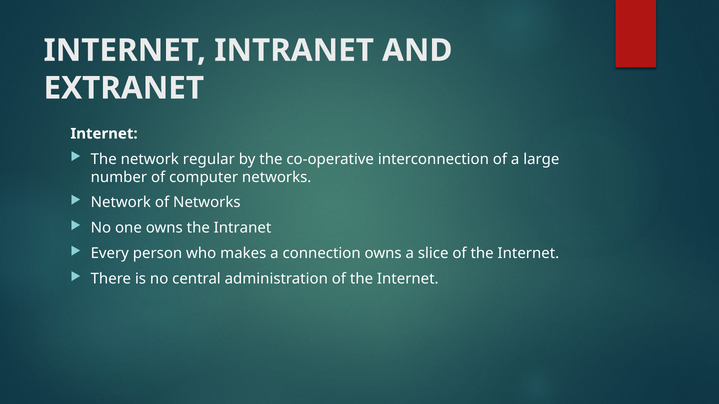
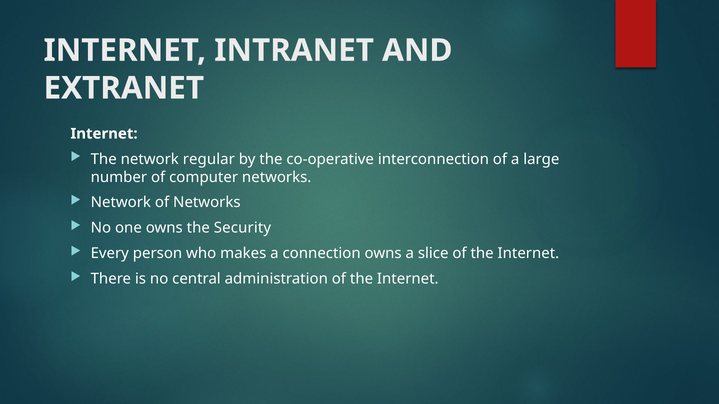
the Intranet: Intranet -> Security (242, 228)
